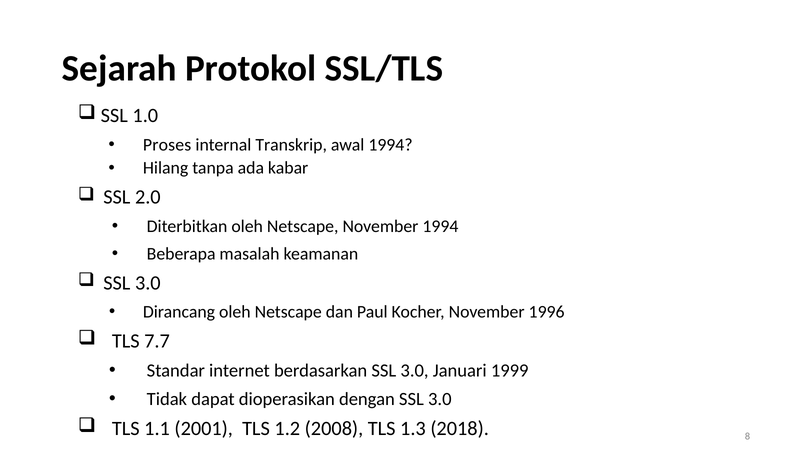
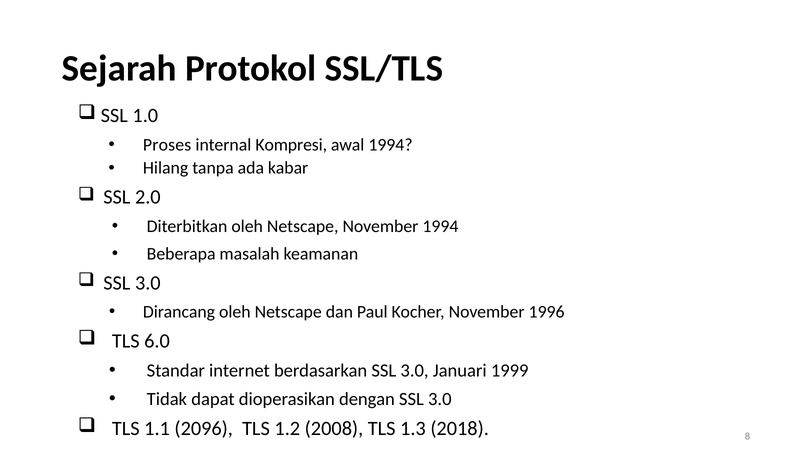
Transkrip: Transkrip -> Kompresi (291, 145)
7.7: 7.7 -> 6.0 (157, 341)
2001: 2001 -> 2096 (204, 428)
